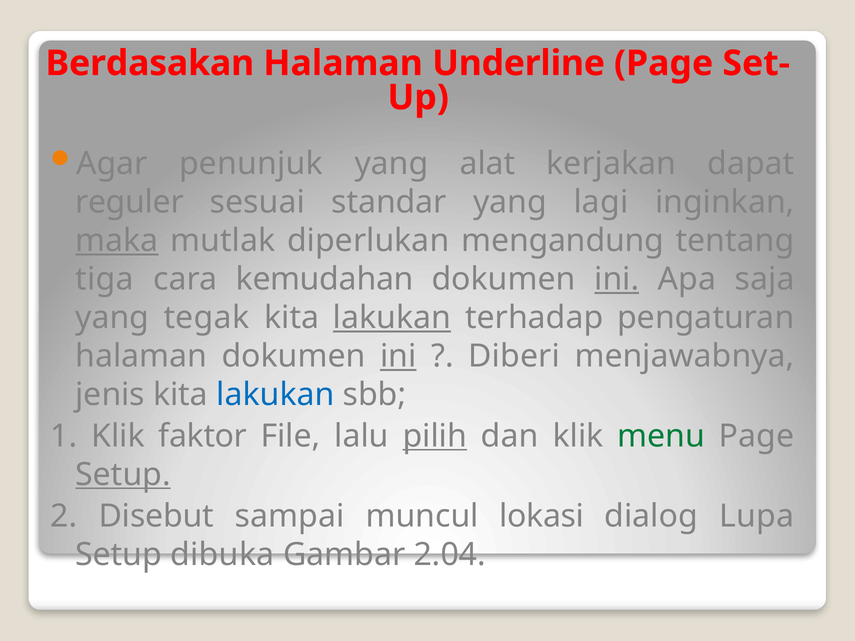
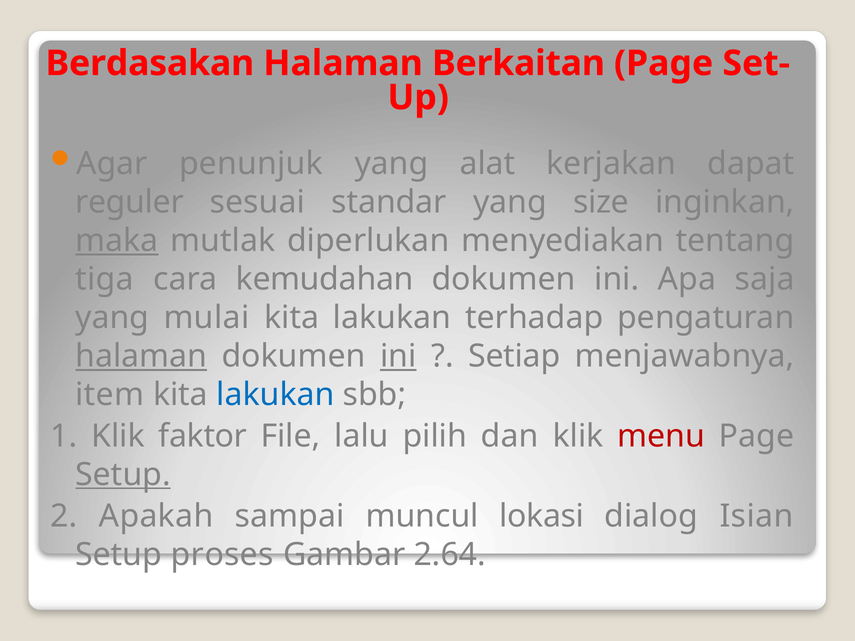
Underline: Underline -> Berkaitan (519, 63)
lagi: lagi -> size (601, 202)
mengandung: mengandung -> menyediakan (563, 241)
ini underline: present -> none (617, 279)
tegak: tegak -> mulai (206, 318)
lakukan underline: present -> none (392, 318)
halaman underline: none -> present (141, 356)
Diberi: Diberi -> Setiap (514, 356)
jenis: jenis -> item (110, 395)
pilih underline: present -> none (435, 436)
menu colour: green -> red (661, 436)
Disebut: Disebut -> Apakah (156, 516)
Lupa: Lupa -> Isian (757, 516)
dibuka: dibuka -> proses (222, 555)
2.04: 2.04 -> 2.64 (450, 555)
